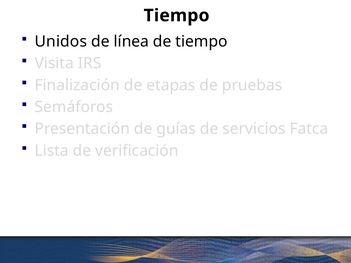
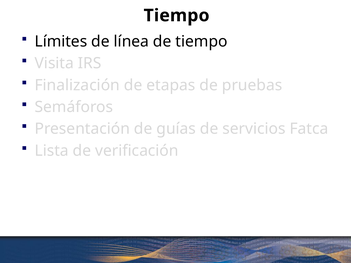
Unidos: Unidos -> Límites (61, 42)
